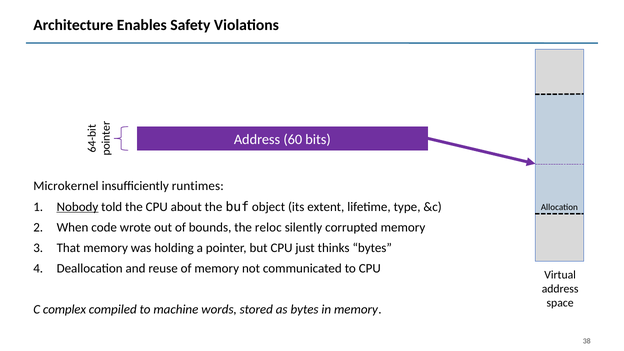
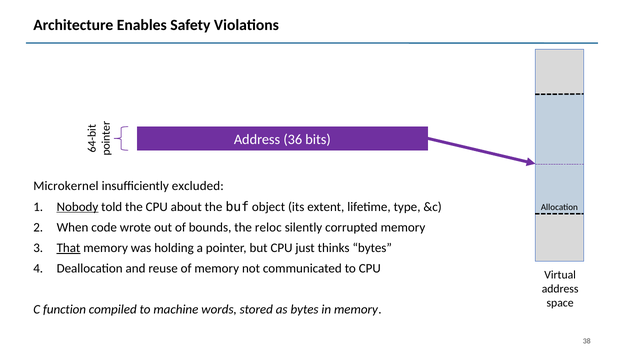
60: 60 -> 36 (293, 139)
runtimes: runtimes -> excluded (198, 186)
That underline: none -> present (68, 248)
complex: complex -> function (64, 309)
